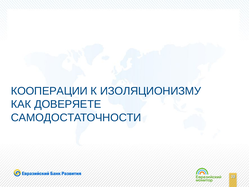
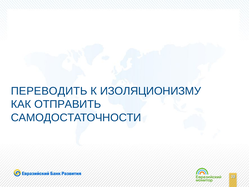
КООПЕРАЦИИ: КООПЕРАЦИИ -> ПЕРЕВОДИТЬ (49, 91)
ДОВЕРЯЕТЕ: ДОВЕРЯЕТЕ -> ОТПРАВИТЬ (68, 104)
